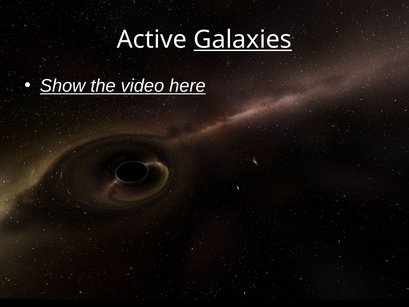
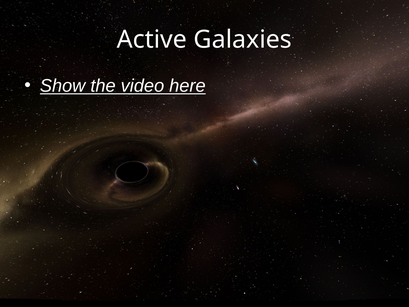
Galaxies underline: present -> none (243, 40)
